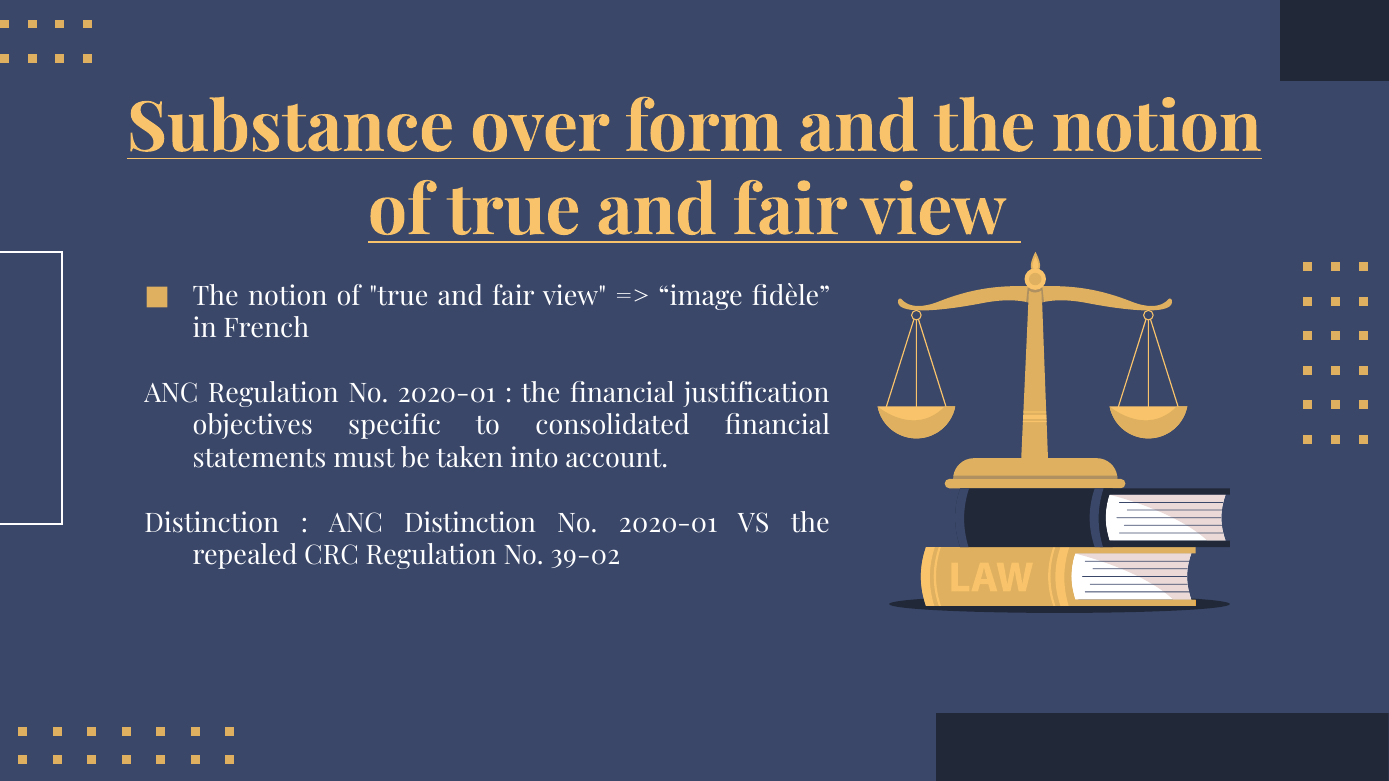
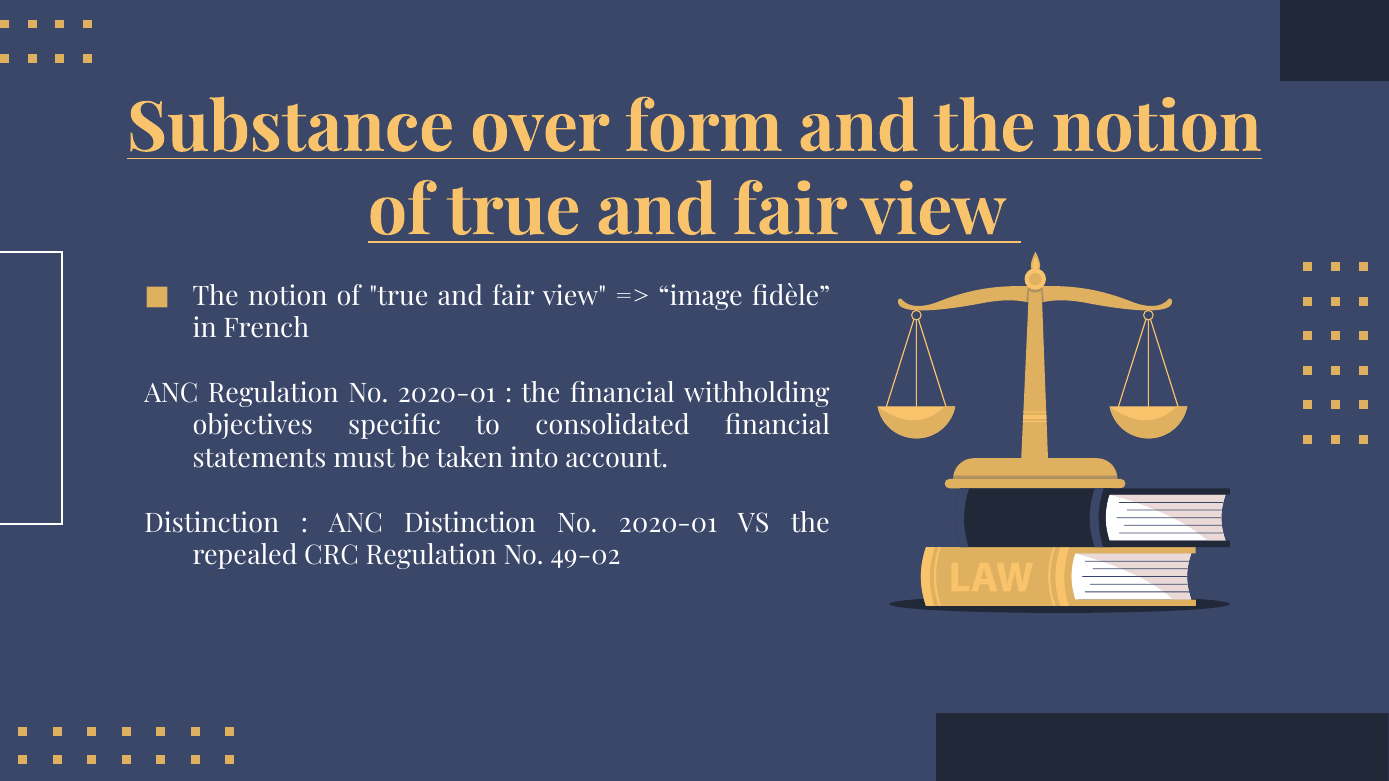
justification: justification -> withholding (757, 394)
39-02: 39-02 -> 49-02 (586, 556)
